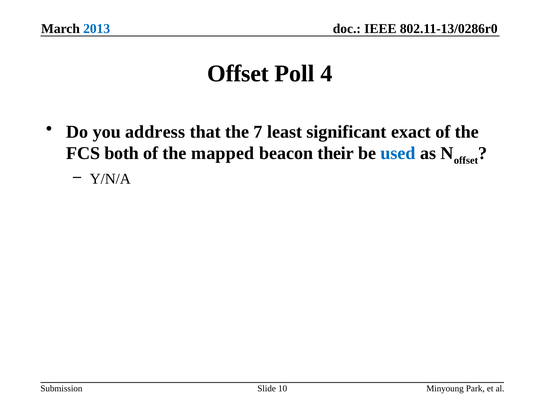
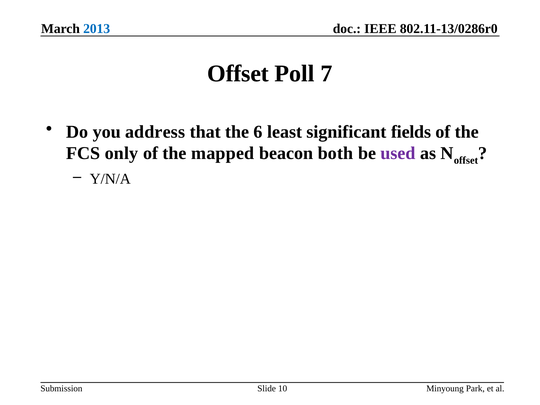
4: 4 -> 7 (327, 74)
7: 7 -> 6 (258, 132)
exact: exact -> fields (411, 132)
both: both -> only (122, 153)
their: their -> both (335, 153)
used colour: blue -> purple (398, 153)
